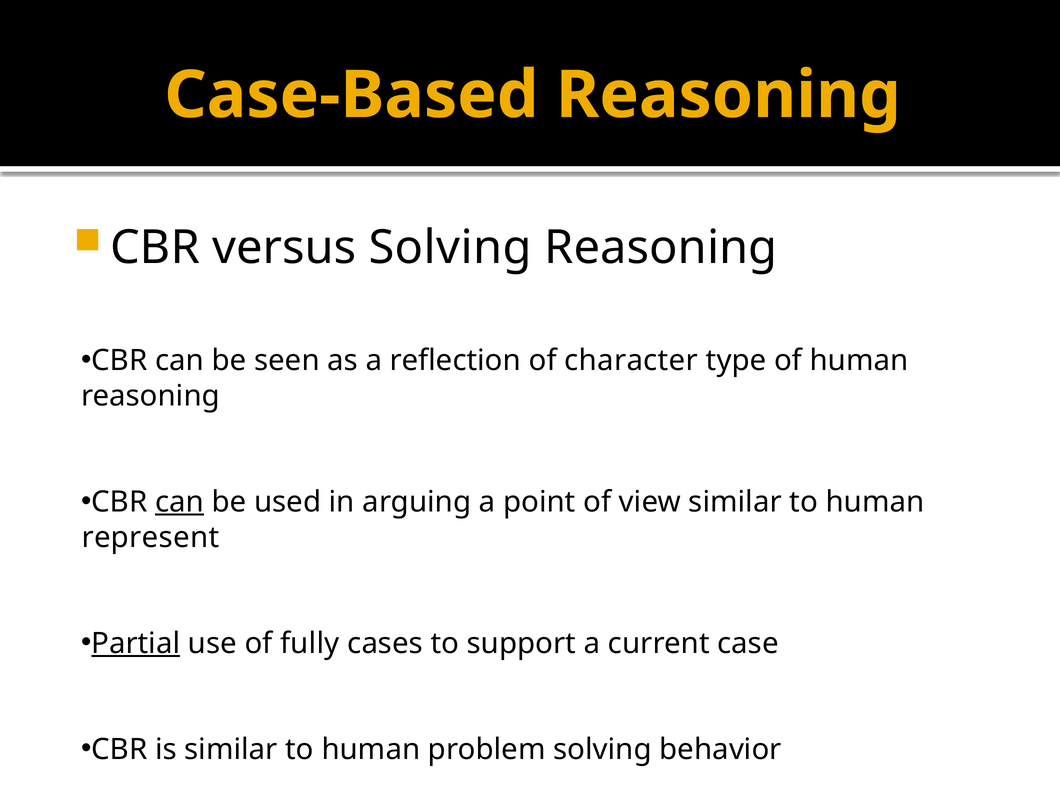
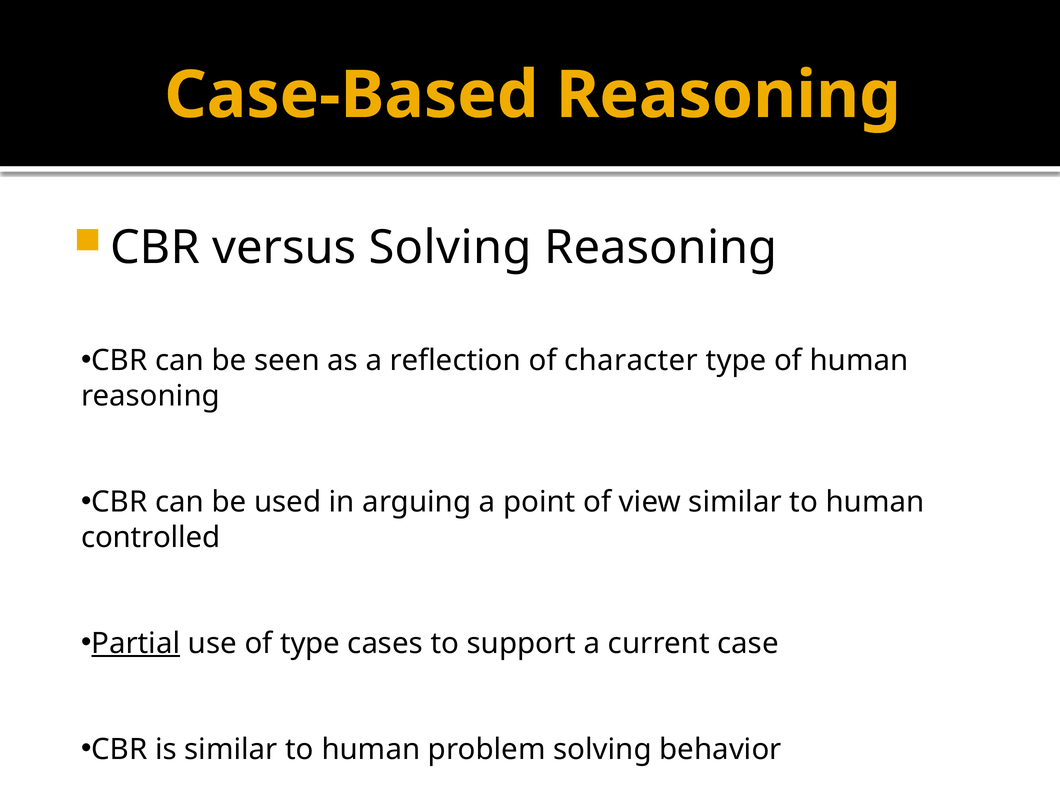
can underline: present -> none (180, 502)
represent: represent -> controlled (151, 537)
of fully: fully -> type (310, 643)
